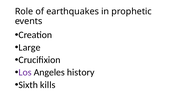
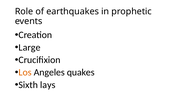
Los colour: purple -> orange (25, 73)
history: history -> quakes (81, 73)
kills: kills -> lays (48, 85)
